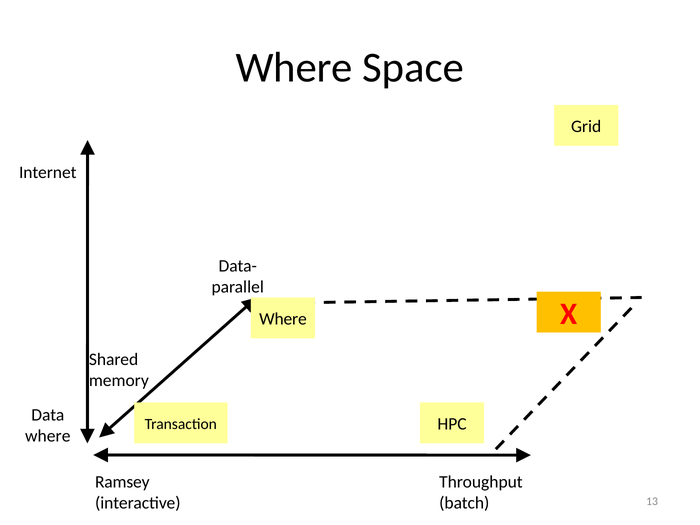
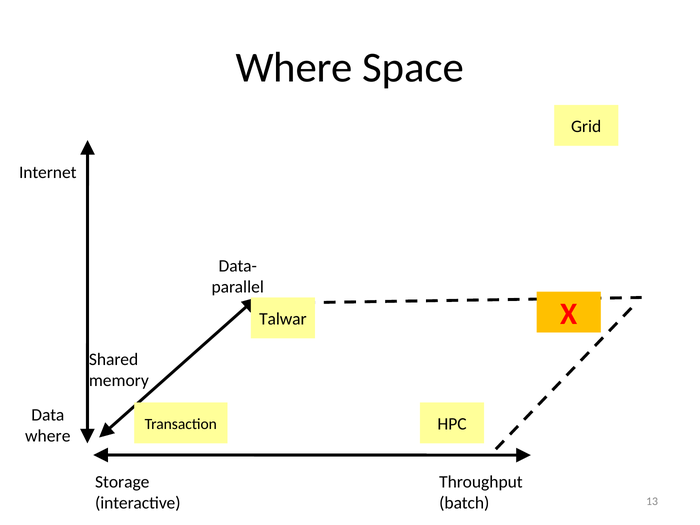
Where: Where -> Talwar (283, 319)
Ramsey: Ramsey -> Storage (122, 482)
